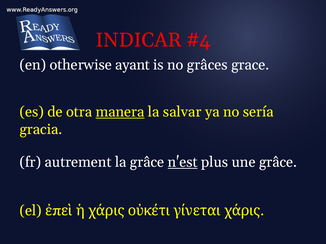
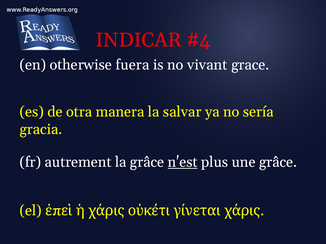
ayant: ayant -> fuera (132, 65)
grâces: grâces -> vivant (207, 65)
manera underline: present -> none (120, 112)
